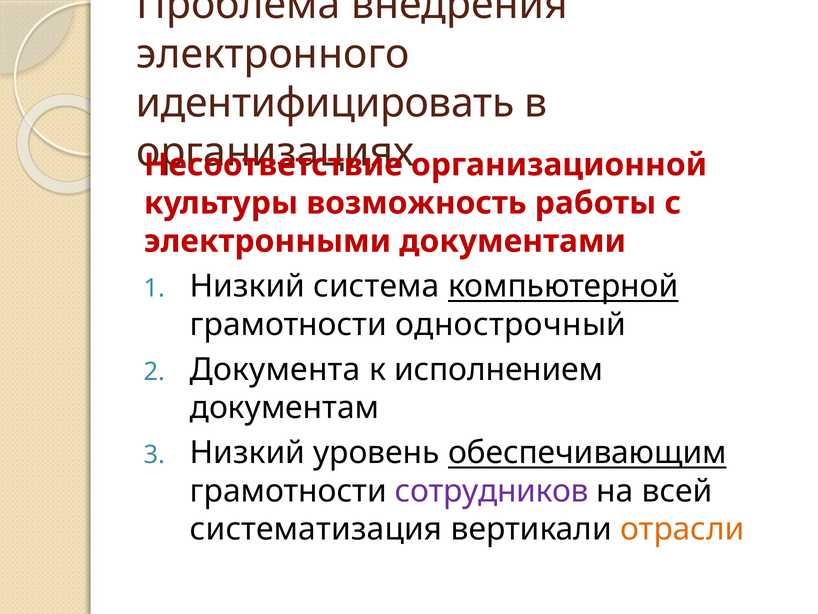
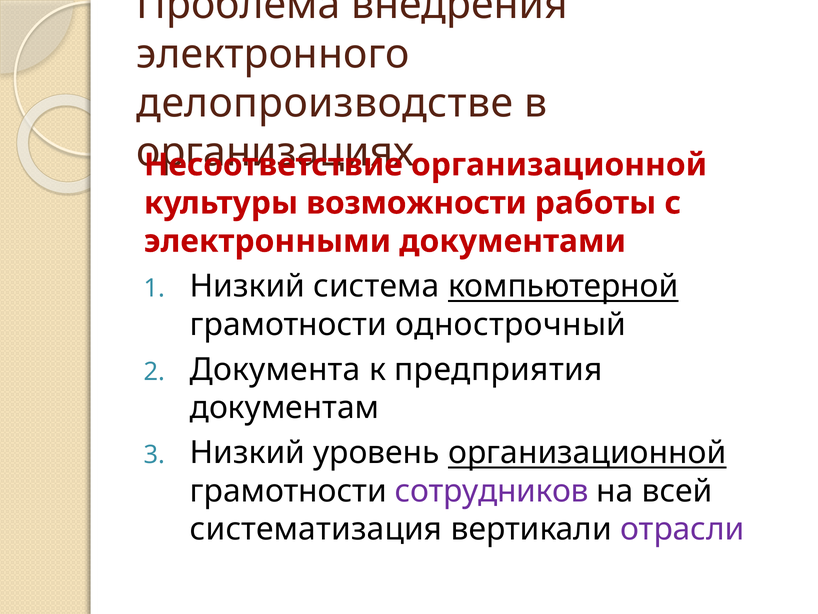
идентифицировать: идентифицировать -> делопроизводстве (325, 103)
возможность: возможность -> возможности (417, 203)
исполнением: исполнением -> предприятия (498, 369)
уровень обеспечивающим: обеспечивающим -> организационной (587, 453)
отрасли colour: orange -> purple (682, 529)
